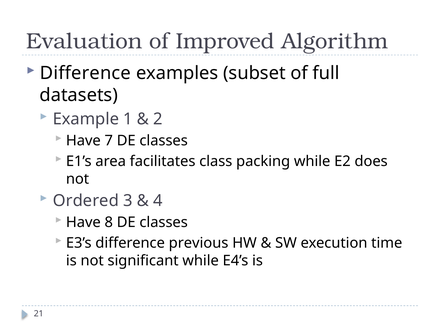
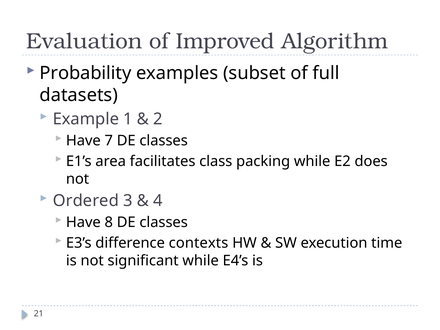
Difference: Difference -> Probability (86, 73)
previous: previous -> contexts (199, 243)
